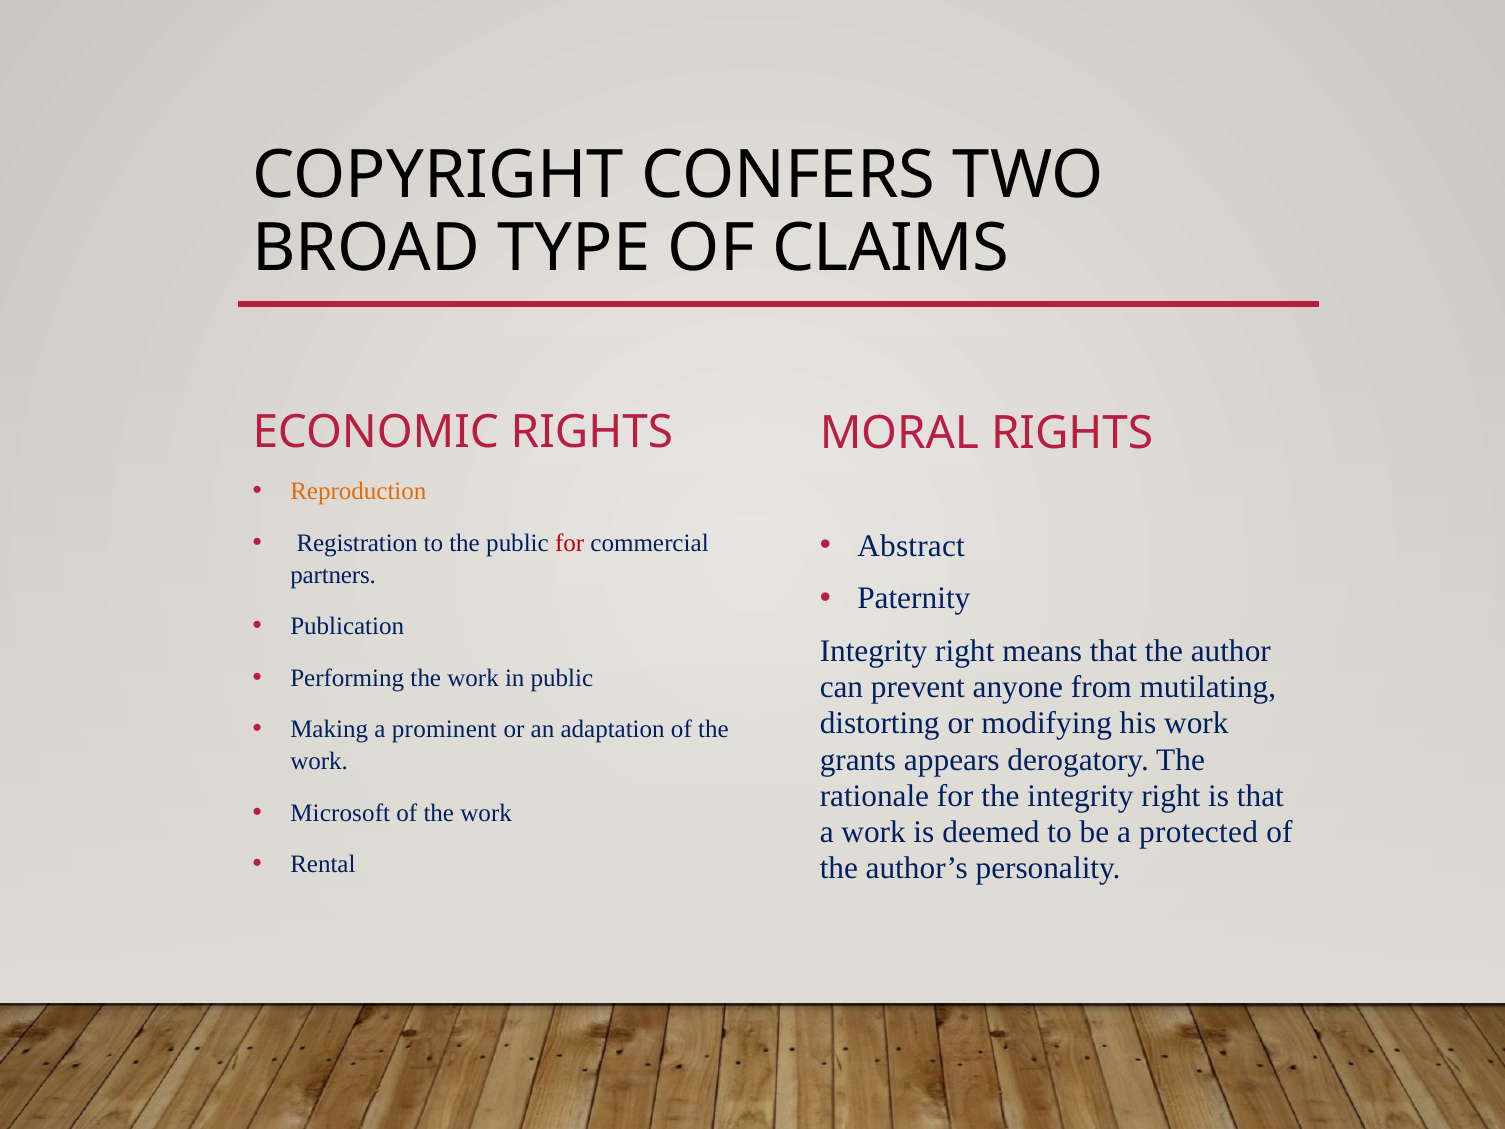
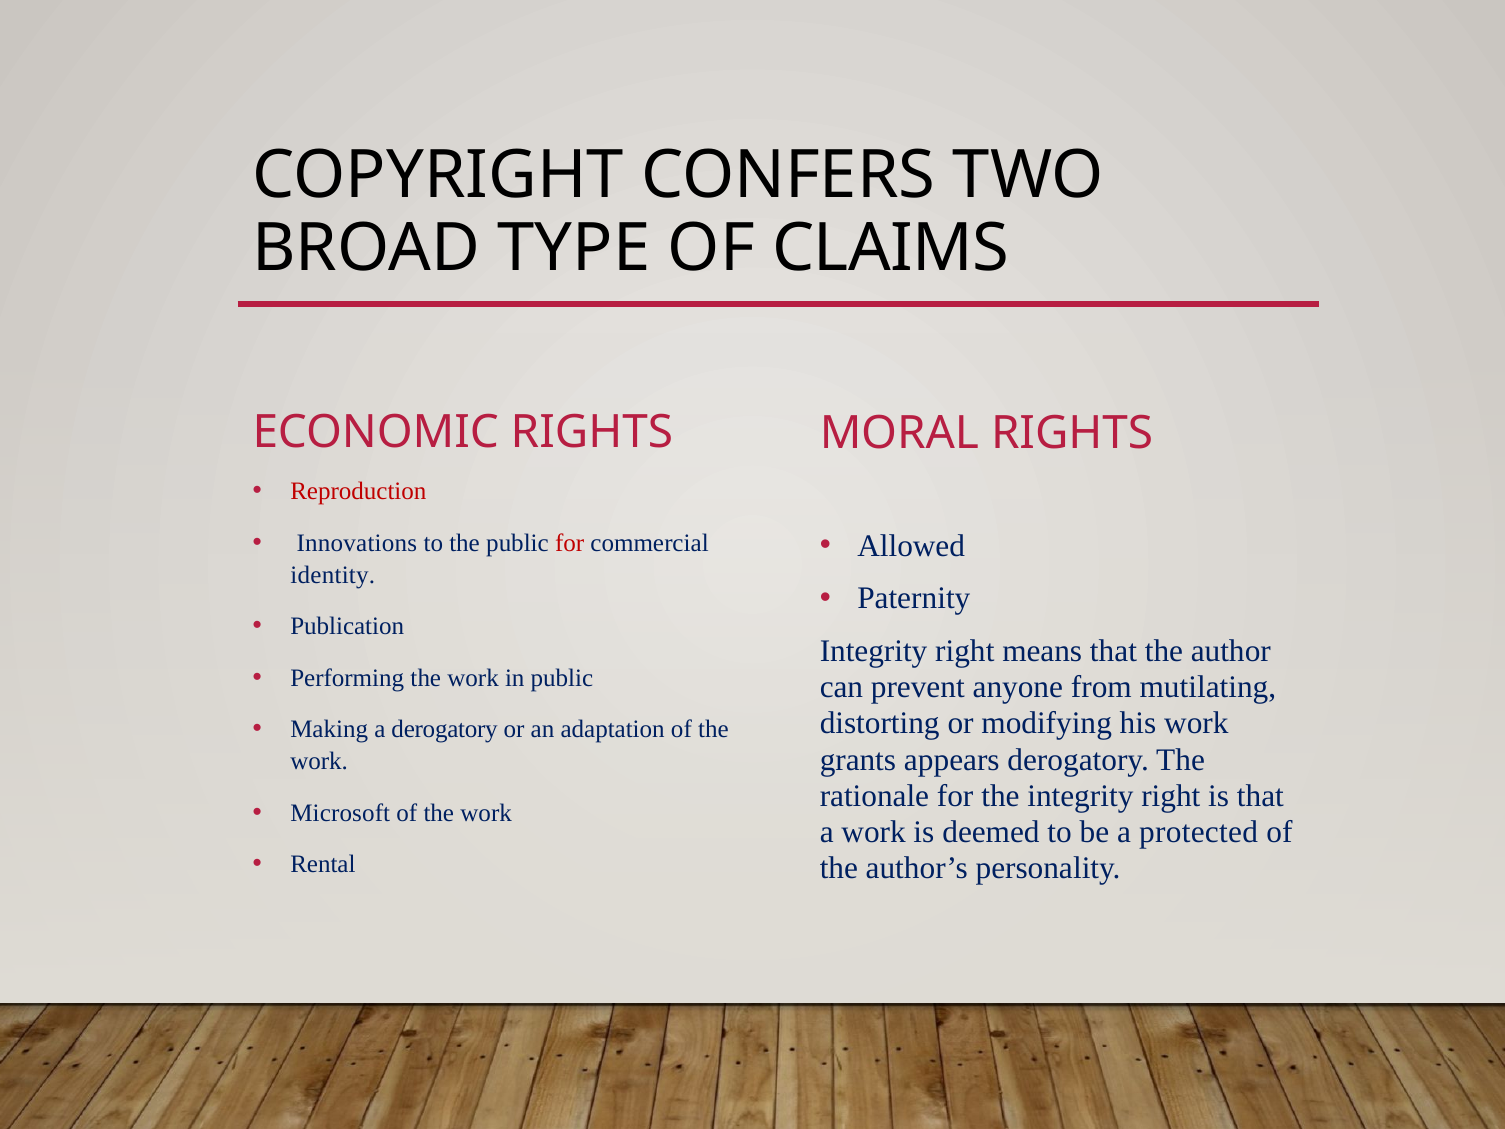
Reproduction colour: orange -> red (358, 492)
Registration: Registration -> Innovations (357, 543)
Abstract: Abstract -> Allowed (911, 546)
partners: partners -> identity (333, 575)
a prominent: prominent -> derogatory (445, 729)
